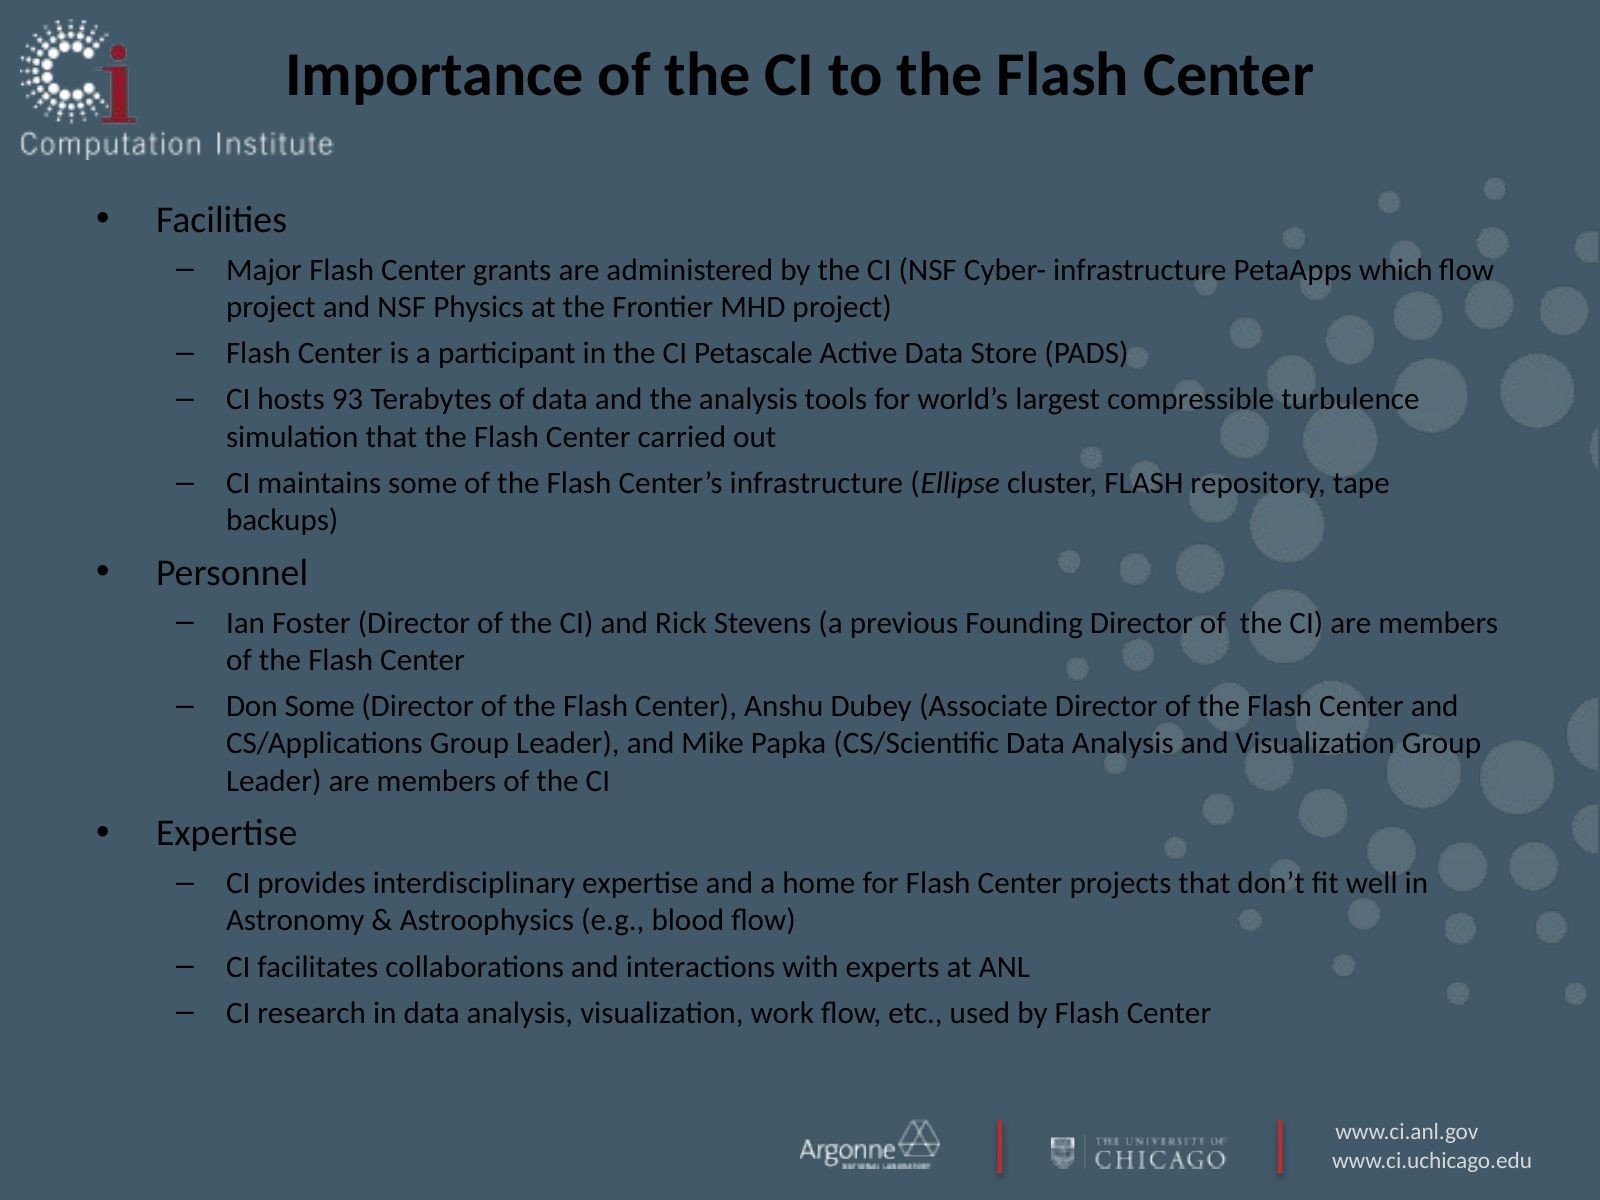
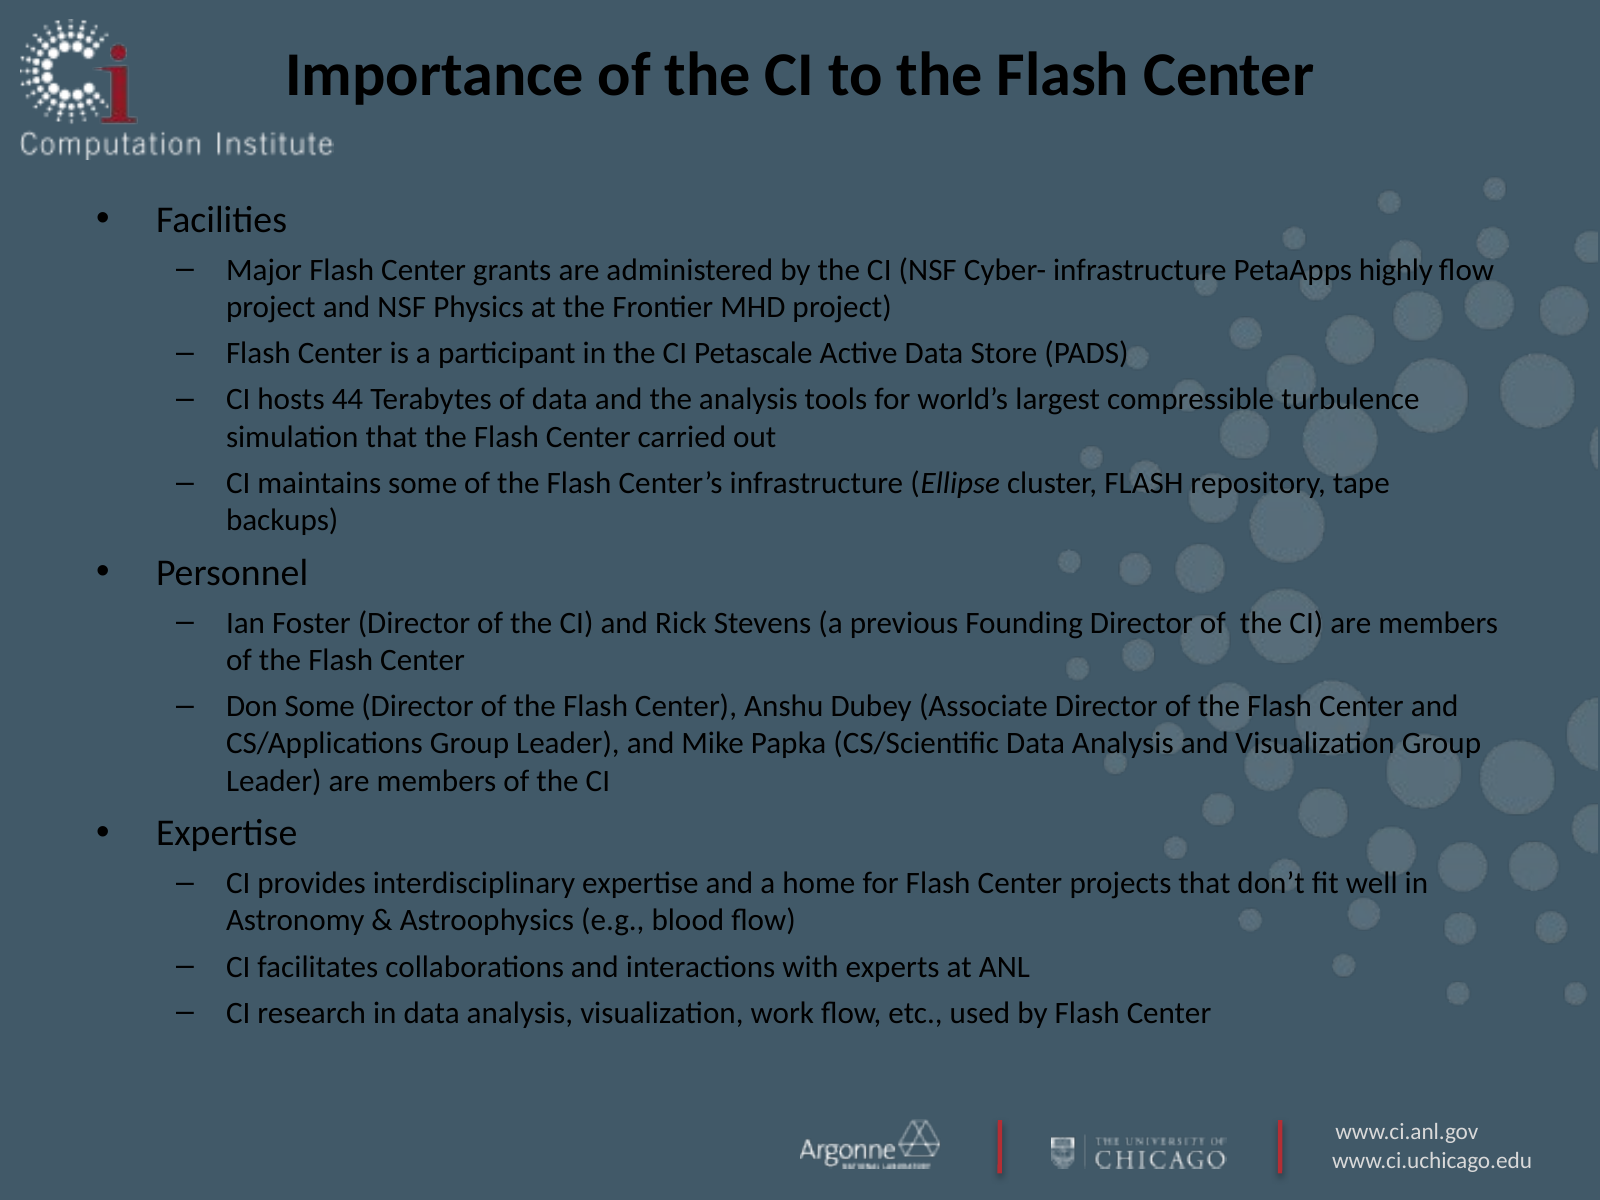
which: which -> highly (1396, 270)
93: 93 -> 44 (348, 400)
